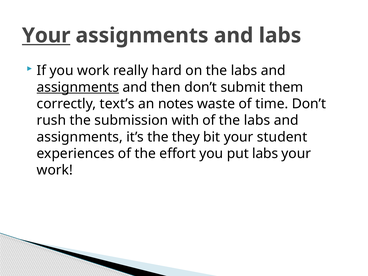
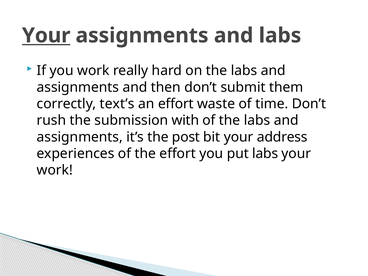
assignments underline: present -> none (78, 87)
an notes: notes -> effort (176, 104)
they: they -> post (186, 137)
student: student -> address (282, 137)
